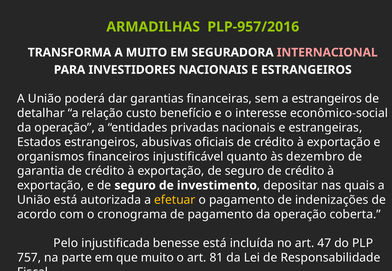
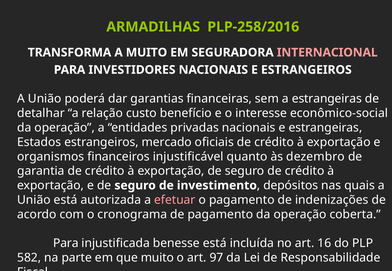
PLP-957/2016: PLP-957/2016 -> PLP-258/2016 (253, 27)
a estrangeiros: estrangeiros -> estrangeiras (327, 99)
abusivas: abusivas -> mercado (167, 142)
depositar: depositar -> depósitos (291, 186)
efetuar colour: yellow -> pink (175, 200)
Pelo: Pelo -> Para (66, 244)
47: 47 -> 16 (324, 244)
757: 757 -> 582 (29, 258)
81: 81 -> 97 (216, 258)
